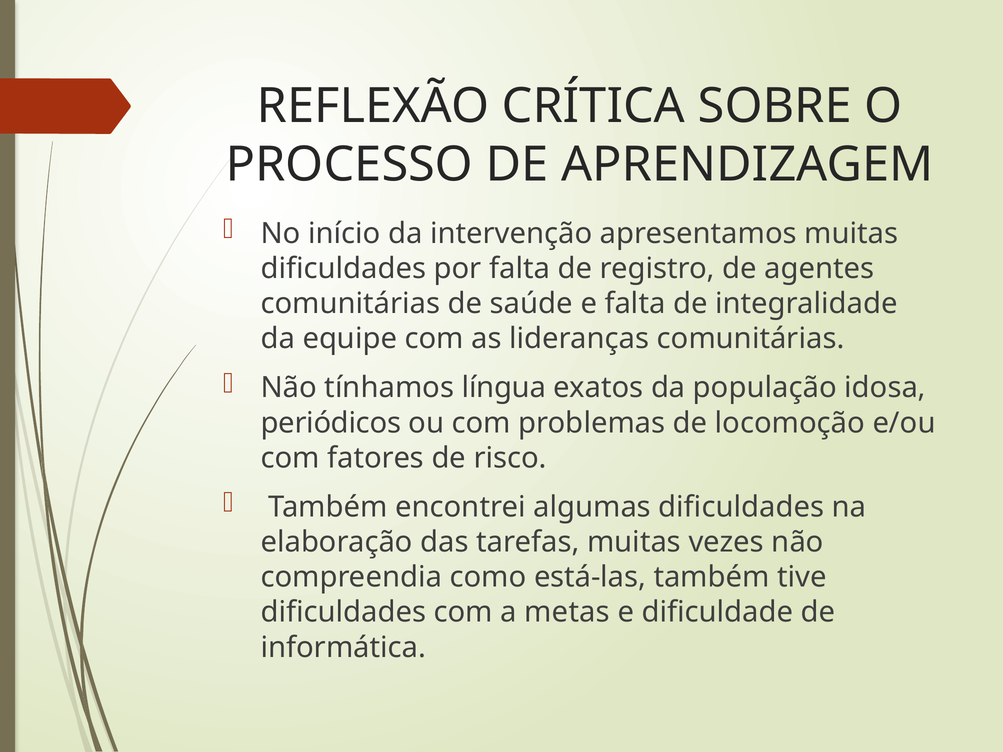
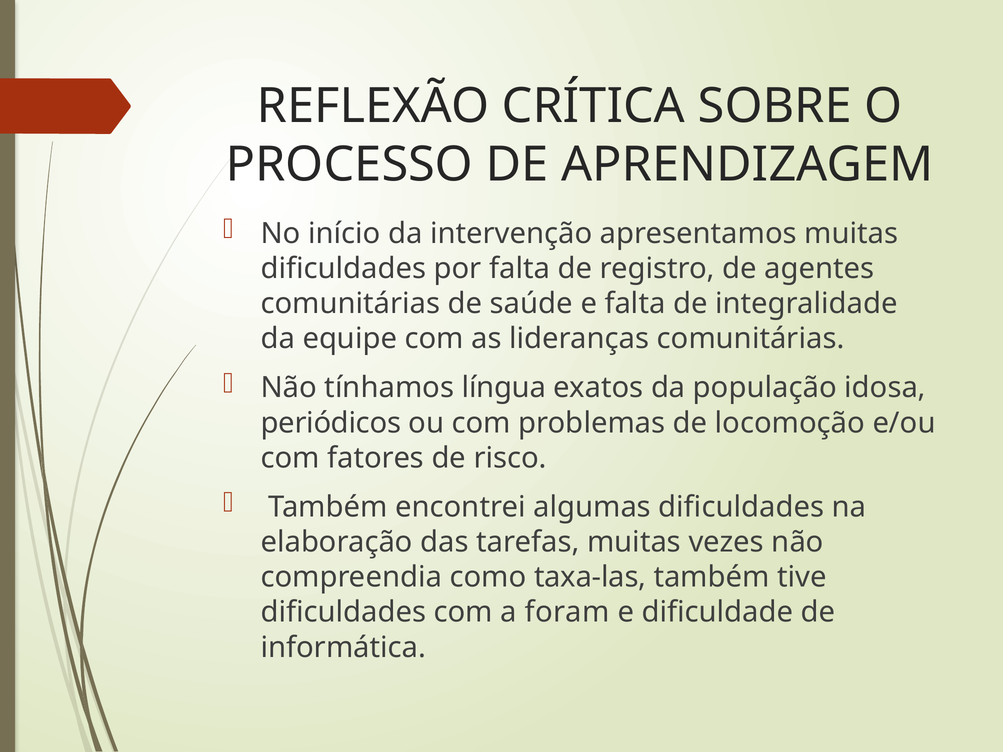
está-las: está-las -> taxa-las (590, 577)
metas: metas -> foram (567, 612)
